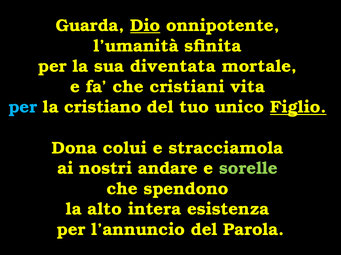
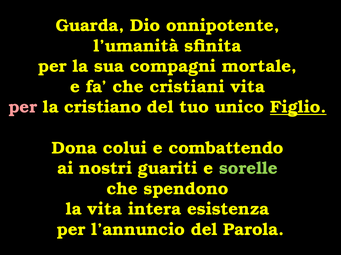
Dio underline: present -> none (145, 26)
diventata: diventata -> compagni (173, 67)
per colour: light blue -> pink (23, 107)
stracciamola: stracciamola -> combattendo (226, 148)
andare: andare -> guariti (168, 169)
la alto: alto -> vita (105, 210)
